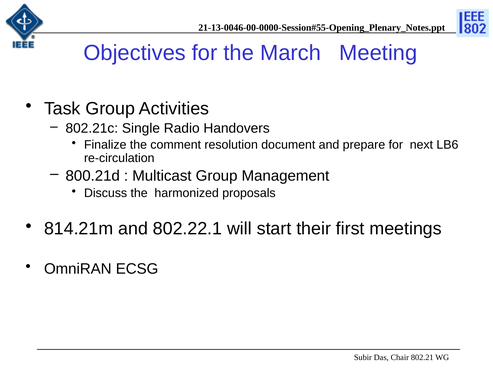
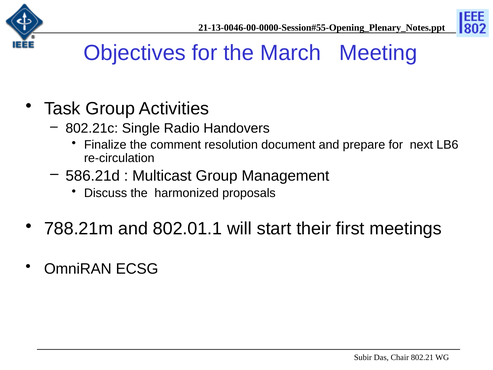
800.21d: 800.21d -> 586.21d (93, 176)
814.21m: 814.21m -> 788.21m (79, 229)
802.22.1: 802.22.1 -> 802.01.1 (188, 229)
